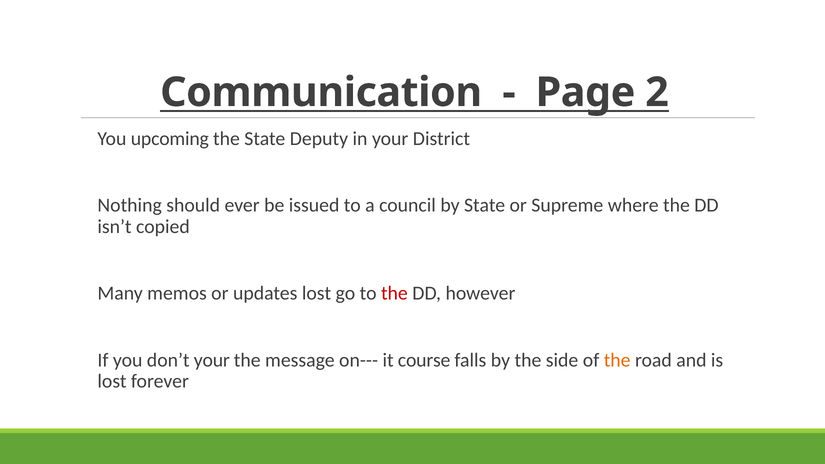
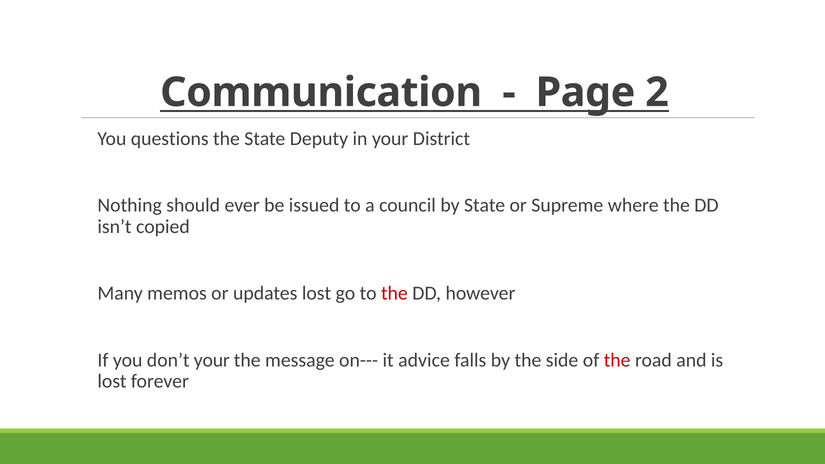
upcoming: upcoming -> questions (170, 139)
course: course -> advice (424, 360)
the colour: orange -> red (617, 360)
